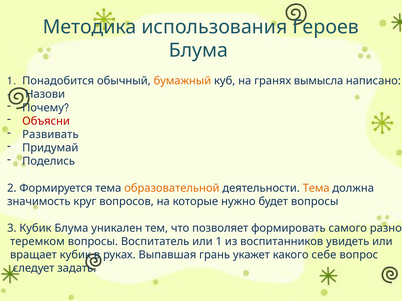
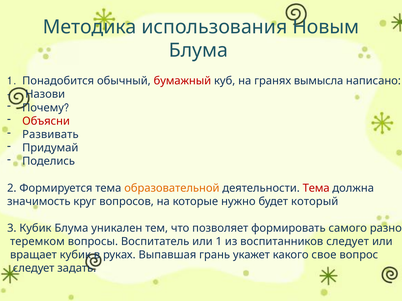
Героев: Героев -> Новым (326, 27)
бумажный colour: orange -> red (182, 81)
Тема colour: orange -> red (316, 188)
будет вопросы: вопросы -> который (315, 202)
воспитанников увидеть: увидеть -> следует (348, 242)
себе: себе -> свое (324, 255)
